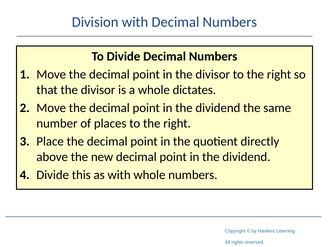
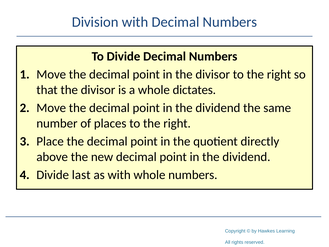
this: this -> last (81, 175)
